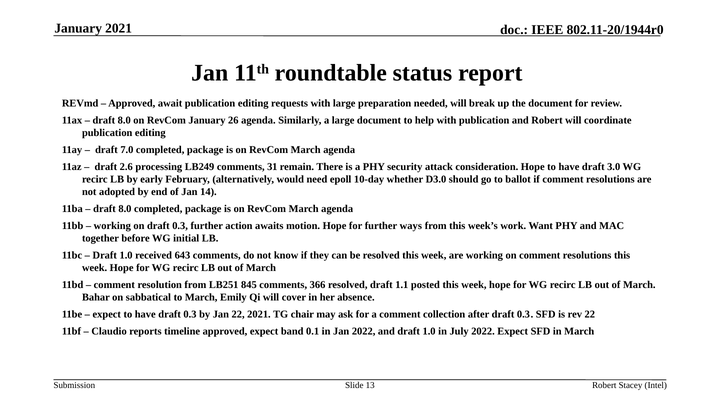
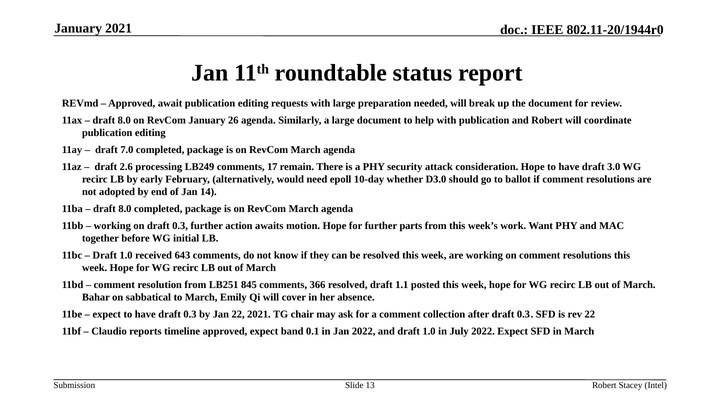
31: 31 -> 17 (272, 167)
ways: ways -> parts (411, 226)
